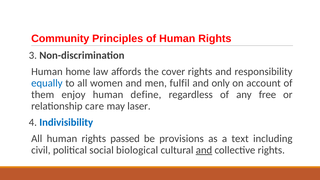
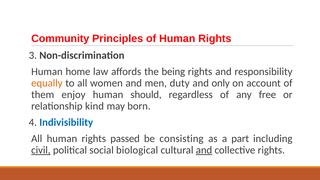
cover: cover -> being (173, 72)
equally colour: blue -> orange (47, 83)
fulfil: fulfil -> duty (180, 83)
define: define -> should (146, 95)
care: care -> kind (95, 106)
laser: laser -> born (139, 106)
provisions: provisions -> consisting (182, 139)
text: text -> part (240, 139)
civil underline: none -> present (41, 150)
